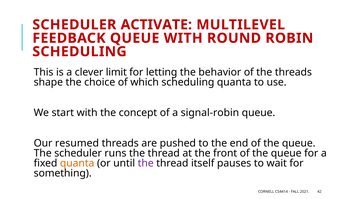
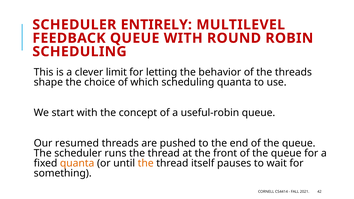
ACTIVATE: ACTIVATE -> ENTIRELY (156, 25)
signal-robin: signal-robin -> useful-robin (210, 113)
the colour: purple -> orange (146, 163)
